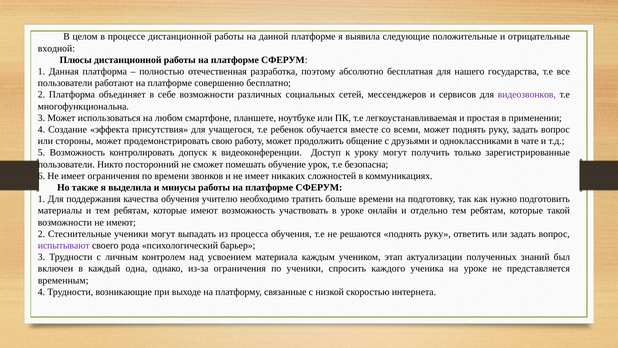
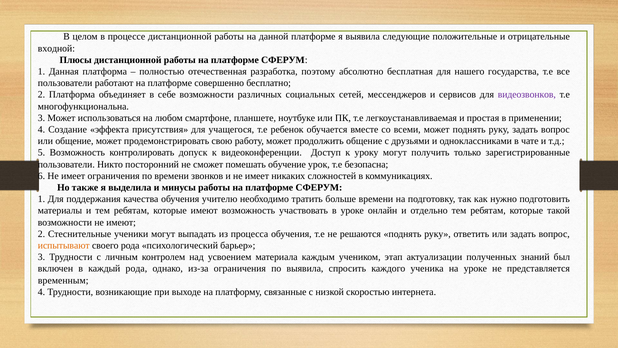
или стороны: стороны -> общение (74, 141)
испытывают colour: purple -> orange (64, 245)
каждый одна: одна -> рода (136, 268)
по ученики: ученики -> выявила (305, 268)
